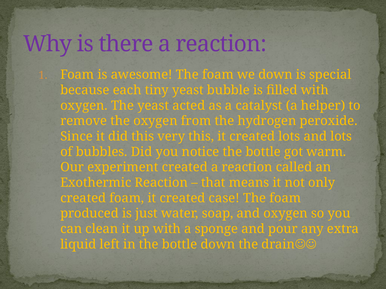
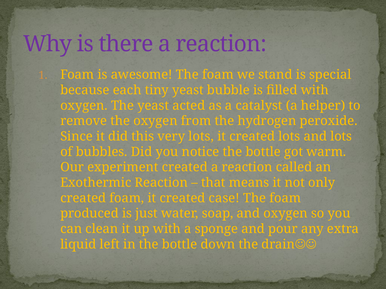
we down: down -> stand (275, 75)
very this: this -> lots (201, 137)
